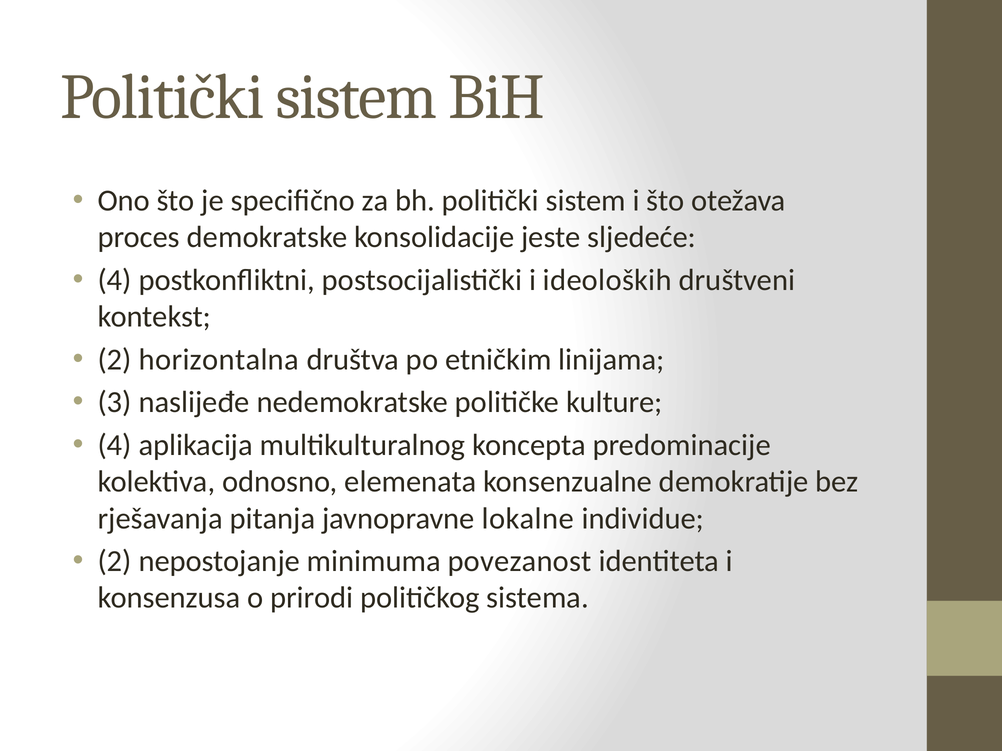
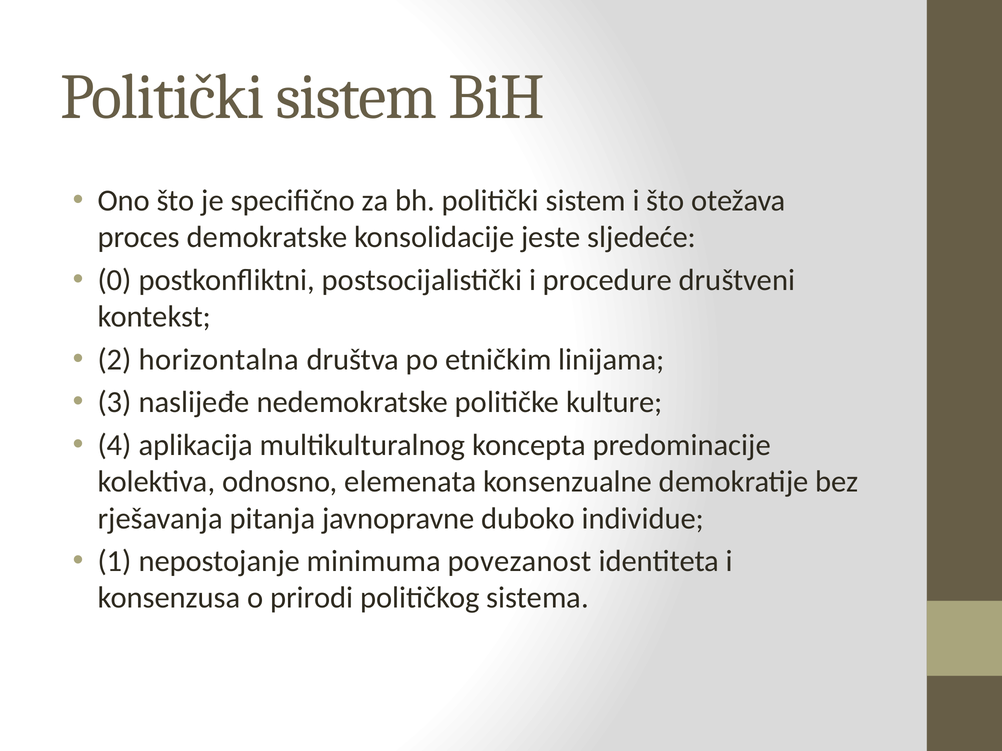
4: 4 -> 0 (115, 280)
ideoloških: ideoloških -> procedure (607, 280)
lokalne: lokalne -> duboko (528, 519)
2: 2 -> 1 (115, 562)
